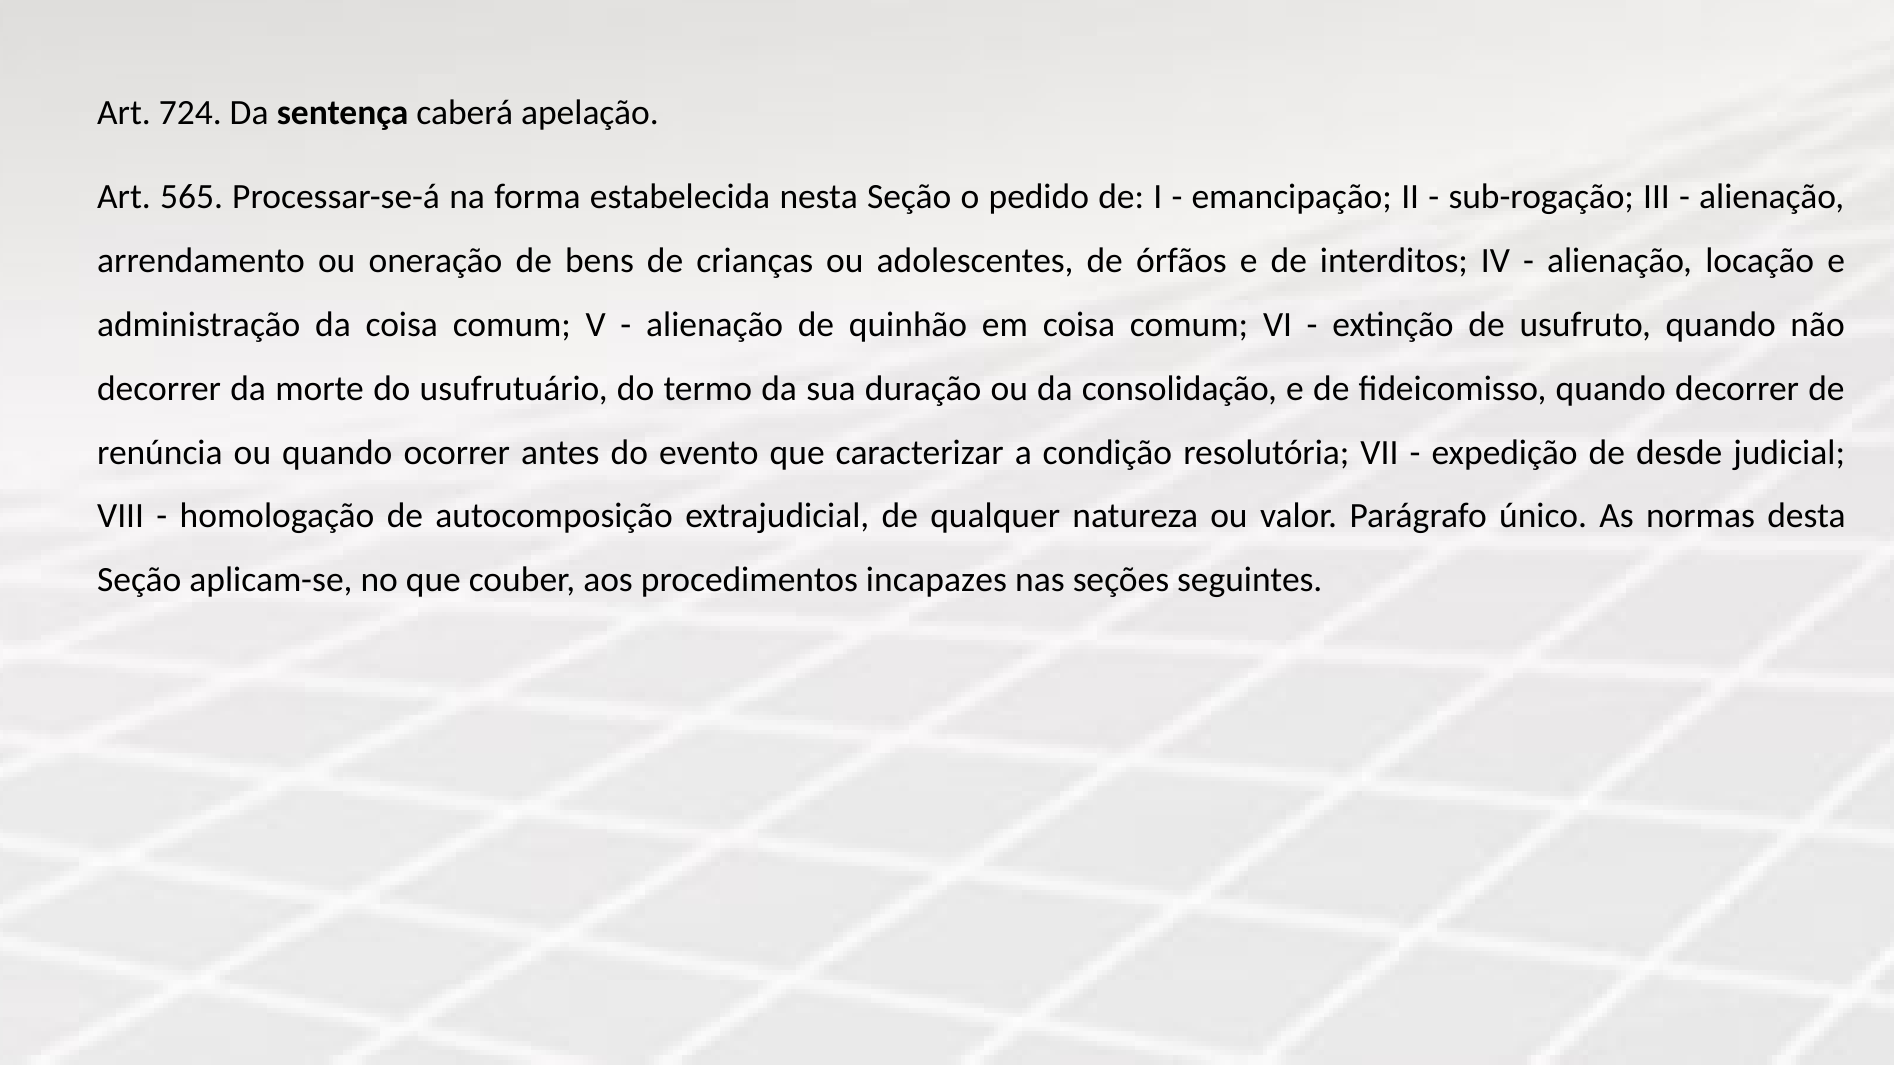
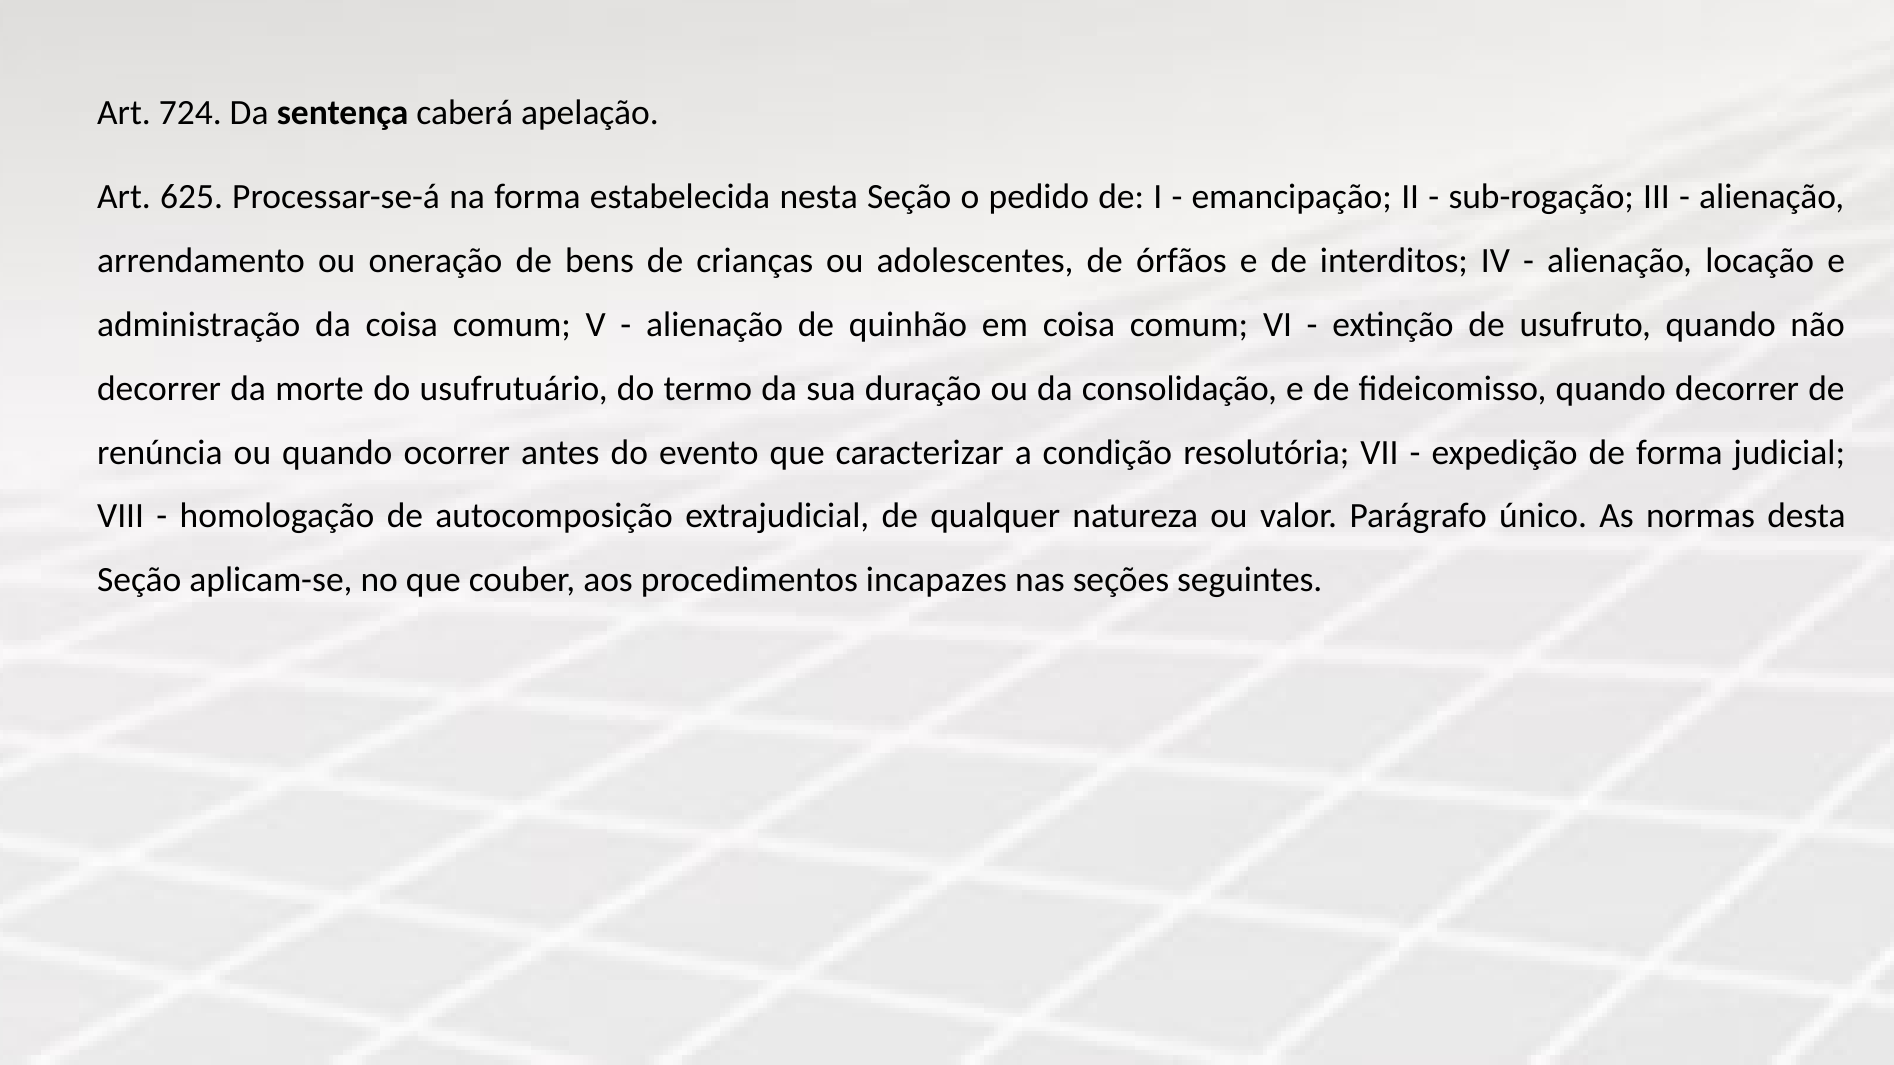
565: 565 -> 625 (192, 197)
de desde: desde -> forma (1679, 453)
